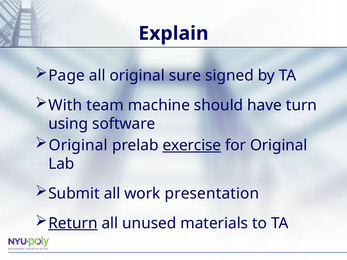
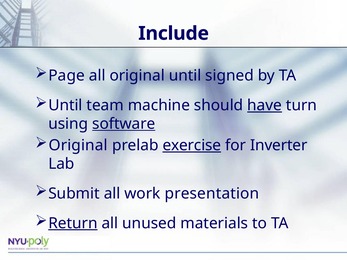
Explain: Explain -> Include (174, 33)
original sure: sure -> until (185, 76)
With: With -> Until (65, 105)
have underline: none -> present (265, 105)
software underline: none -> present (124, 124)
for Original: Original -> Inverter (279, 145)
